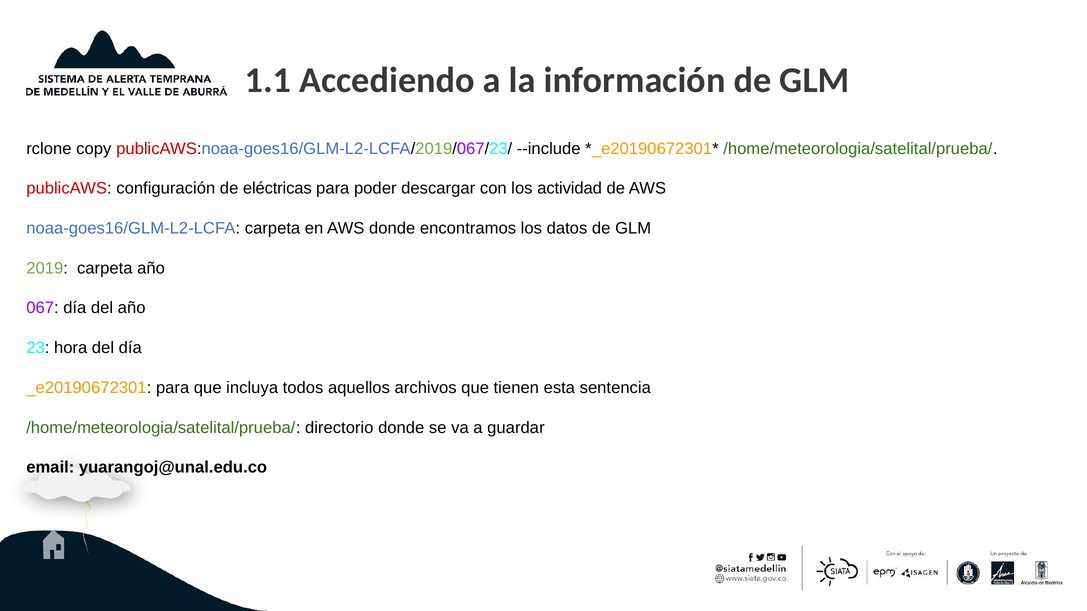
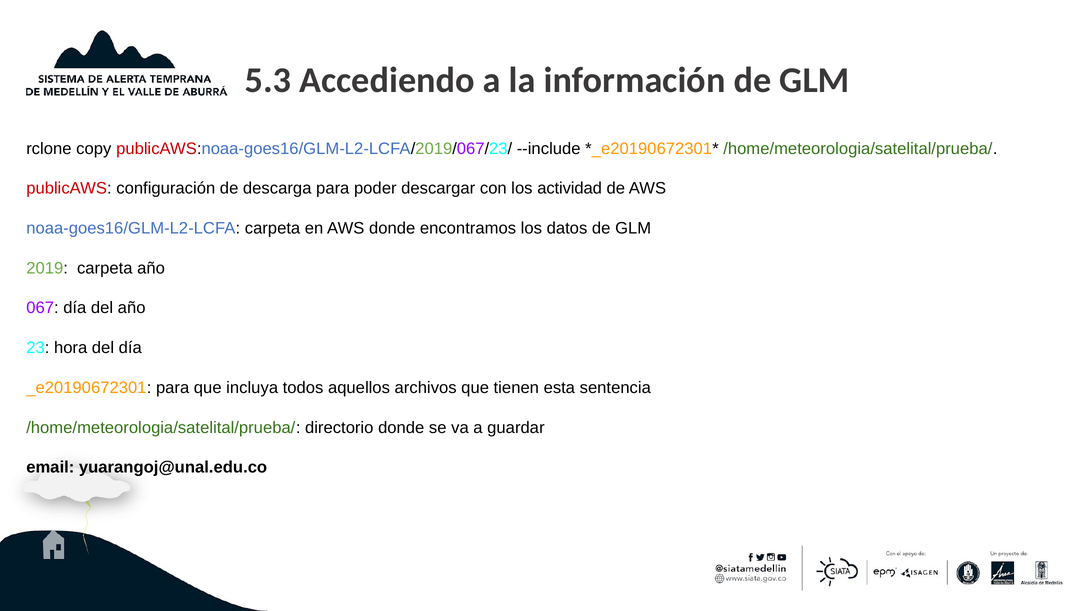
1.1: 1.1 -> 5.3 (268, 80)
eléctricas: eléctricas -> descarga (277, 189)
